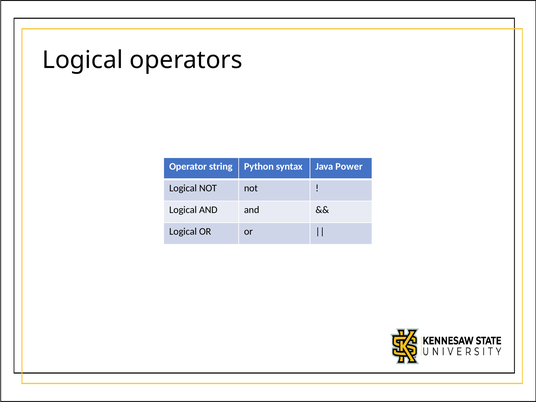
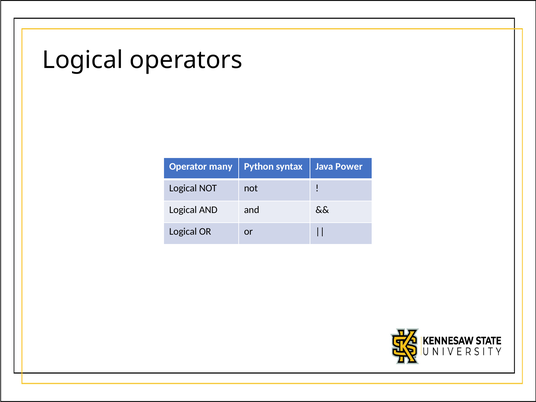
string: string -> many (221, 166)
